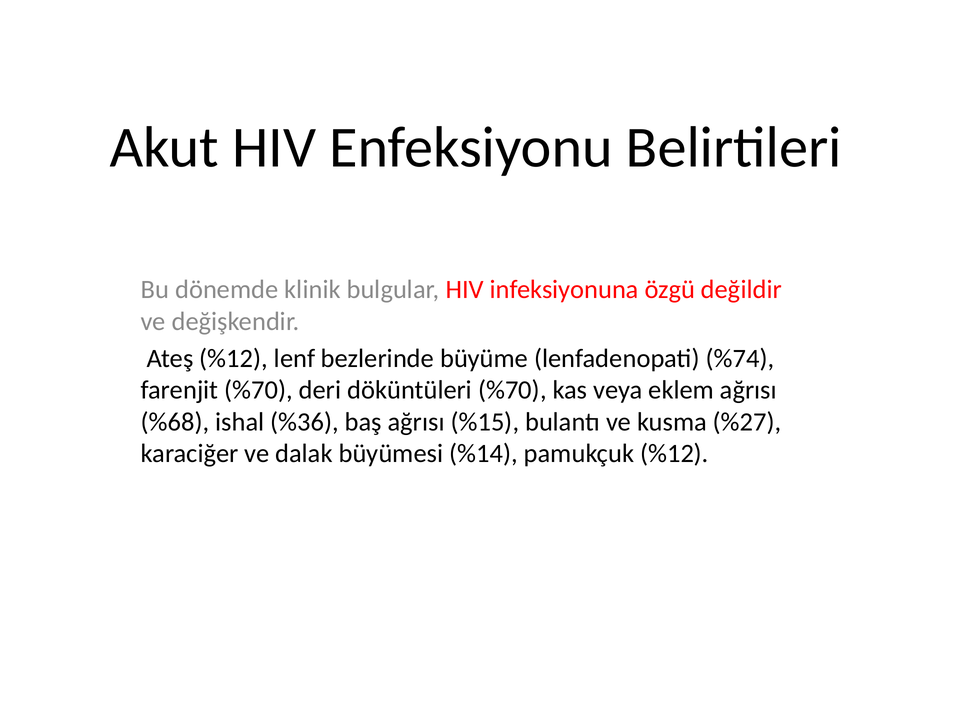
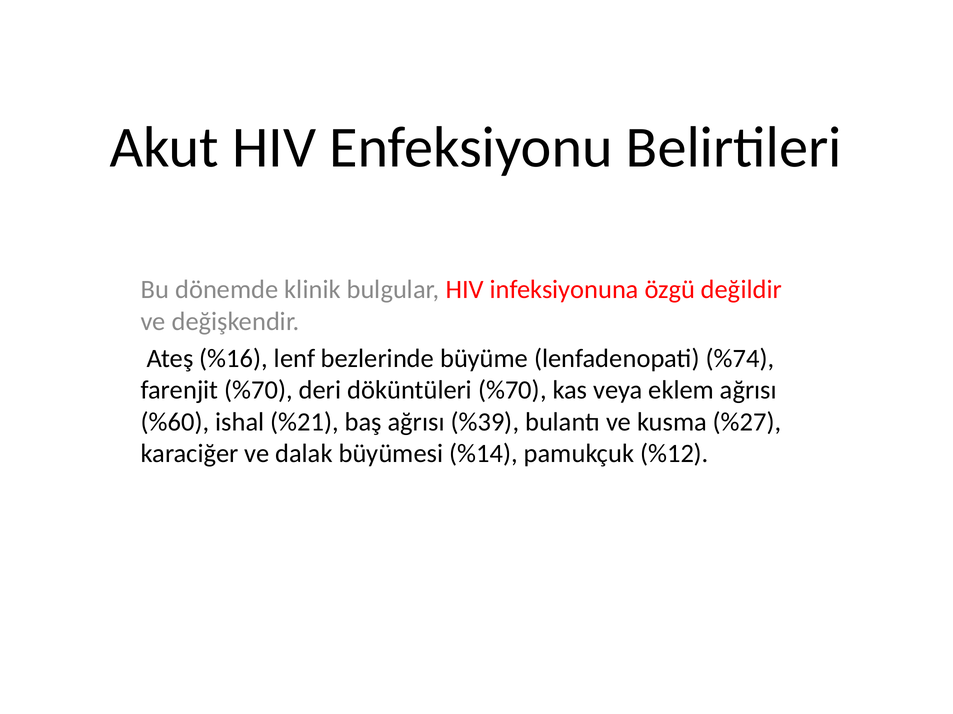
Ateş %12: %12 -> %16 (234, 359)
%68: %68 -> %60 (175, 422)
%36: %36 -> %21 (304, 422)
%15: %15 -> %39 (485, 422)
